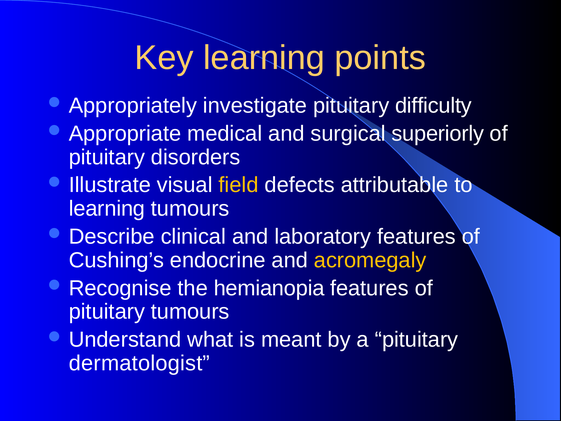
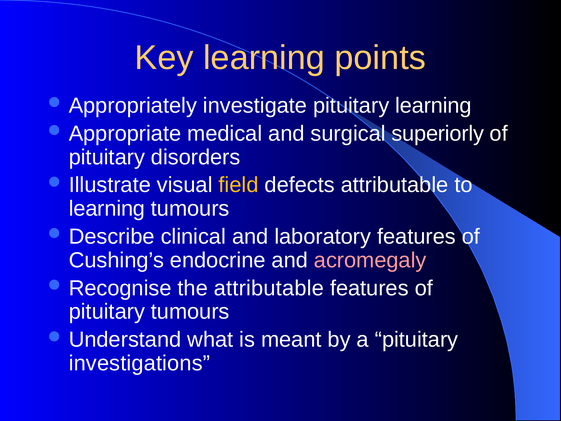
pituitary difficulty: difficulty -> learning (433, 106)
acromegaly colour: yellow -> pink (370, 260)
the hemianopia: hemianopia -> attributable (269, 288)
dermatologist: dermatologist -> investigations (139, 363)
